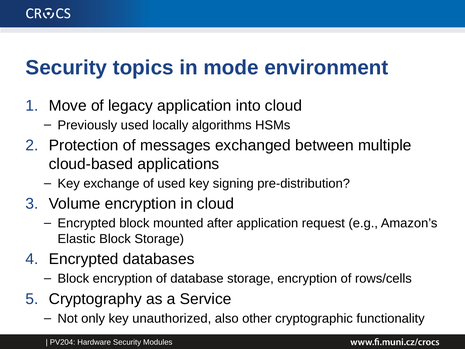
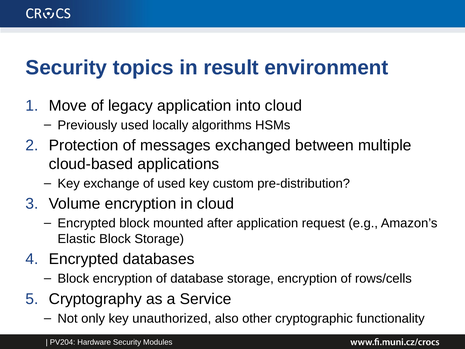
mode: mode -> result (231, 68)
signing: signing -> custom (233, 183)
